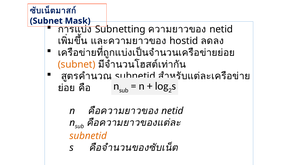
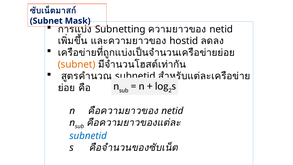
subnetid colour: orange -> blue (88, 136)
